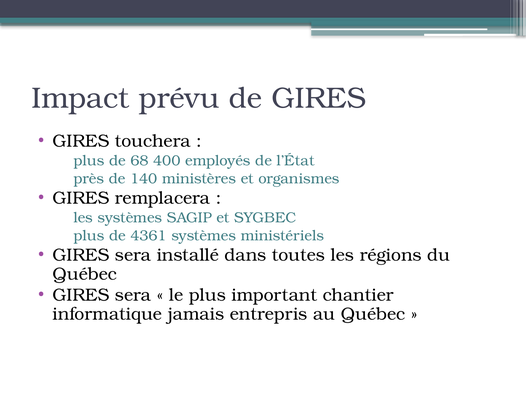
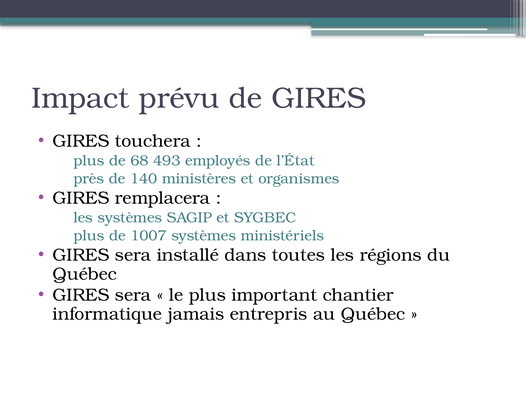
400: 400 -> 493 (167, 161)
4361: 4361 -> 1007 (149, 236)
